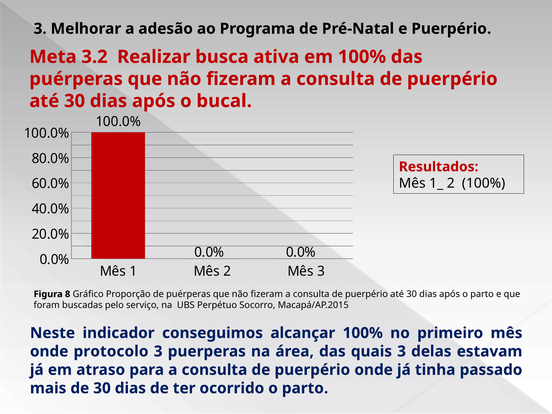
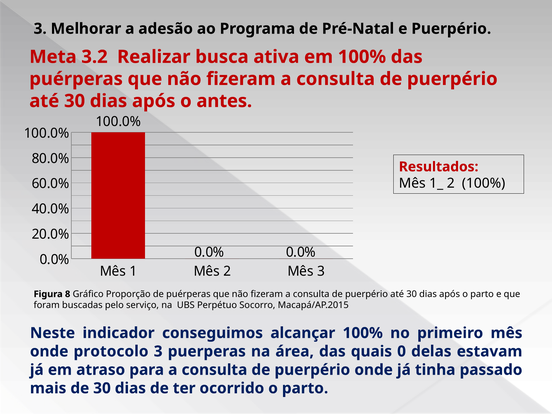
bucal: bucal -> antes (224, 101)
quais 3: 3 -> 0 (402, 351)
